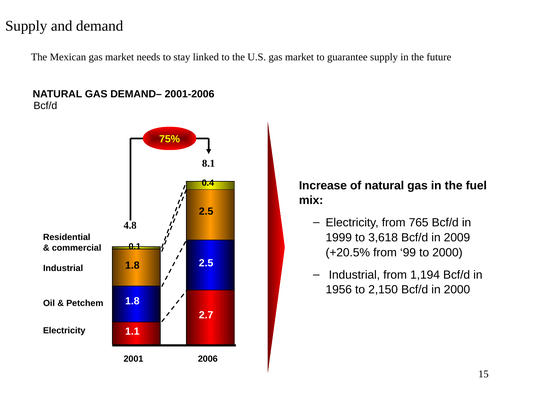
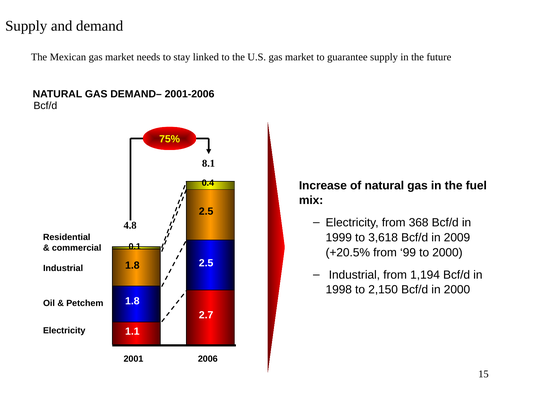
765: 765 -> 368 (419, 223)
1956: 1956 -> 1998 (339, 290)
